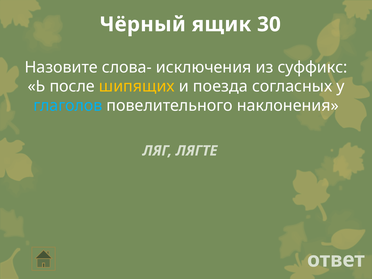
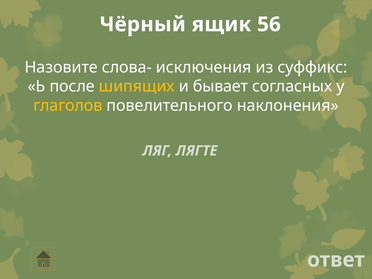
30: 30 -> 56 (269, 24)
поезда: поезда -> бывает (220, 86)
глаголов colour: light blue -> yellow (68, 106)
